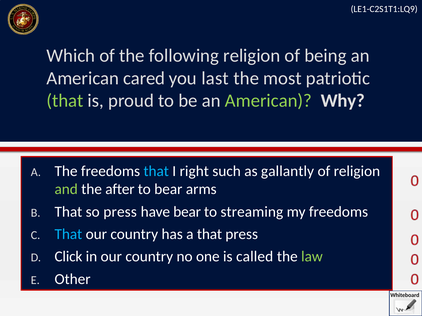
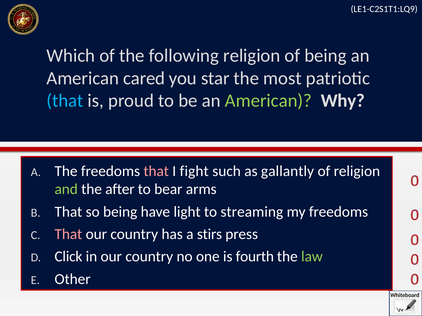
last: last -> star (215, 78)
that colour: light green -> light blue (65, 101)
that colour: light blue -> pink (156, 171)
right: right -> fight (194, 171)
so press: press -> being (120, 212)
have bear: bear -> light (187, 212)
That colour: light blue -> pink (68, 235)
a that: that -> stirs (210, 235)
called: called -> fourth (255, 257)
